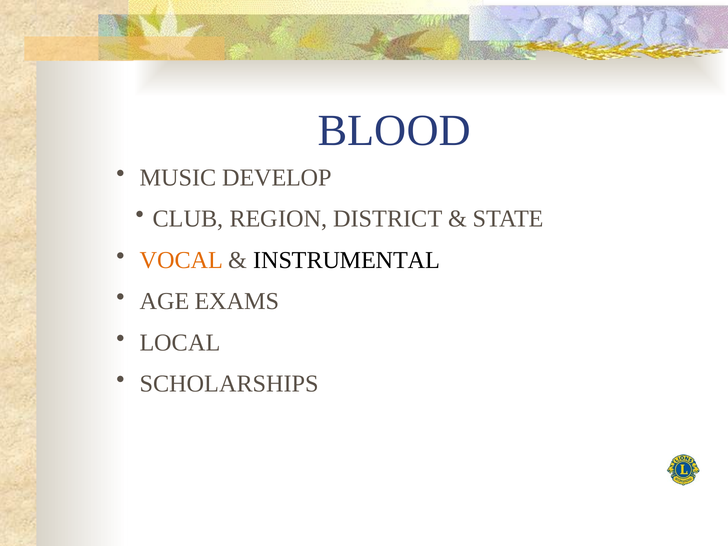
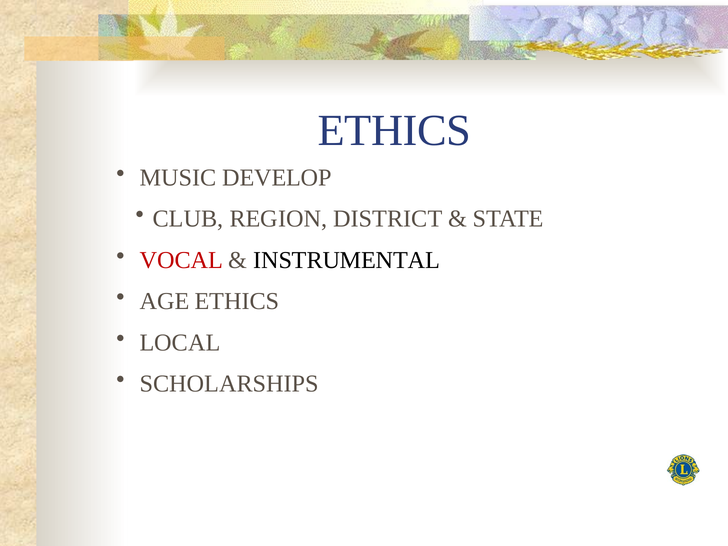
BLOOD: BLOOD -> ETHICS (394, 130)
VOCAL colour: orange -> red (181, 260)
AGE EXAMS: EXAMS -> ETHICS (237, 301)
